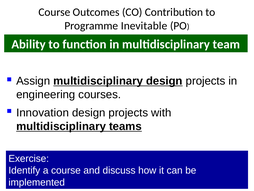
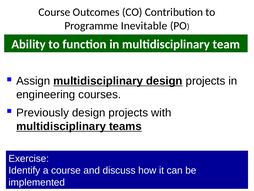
Innovation: Innovation -> Previously (43, 112)
